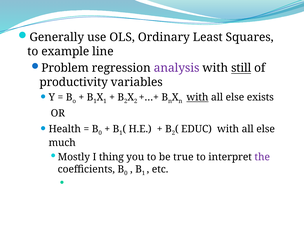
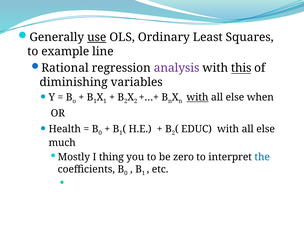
use underline: none -> present (97, 37)
Problem: Problem -> Rational (65, 68)
still: still -> this (241, 68)
productivity: productivity -> diminishing (74, 82)
exists: exists -> when (260, 97)
true: true -> zero (183, 157)
the colour: purple -> blue (262, 157)
